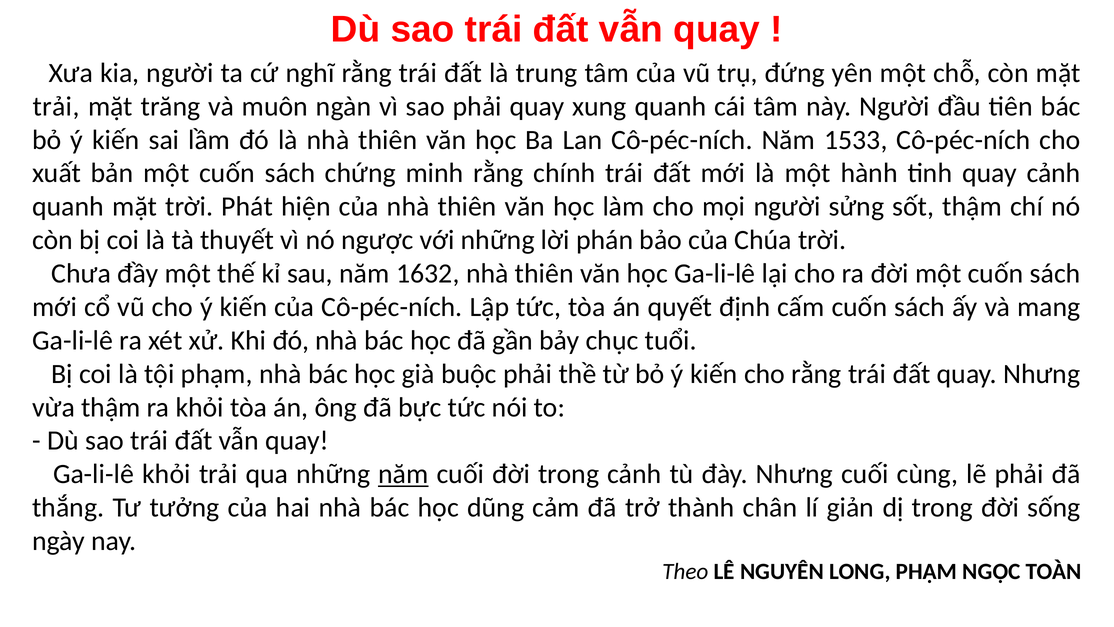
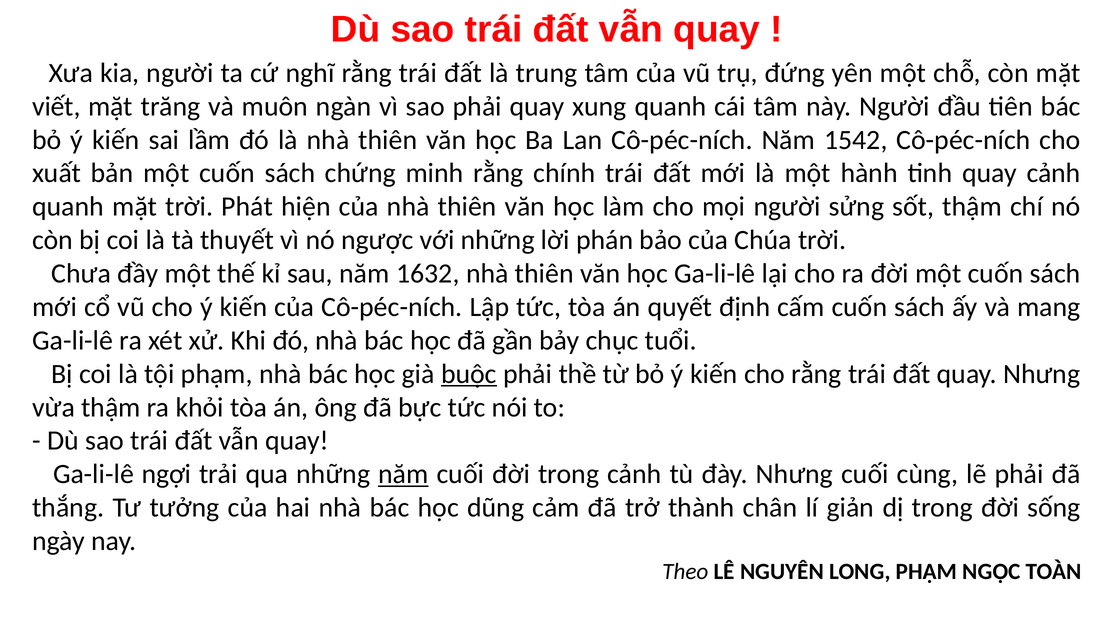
trải: trải -> viết (56, 106)
1533: 1533 -> 1542 (856, 140)
buộc underline: none -> present (469, 374)
Ga-li-lê khỏi: khỏi -> ngợi (167, 474)
